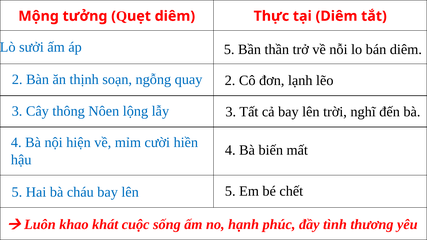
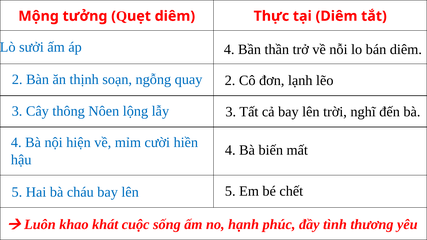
áp 5: 5 -> 4 (229, 49)
